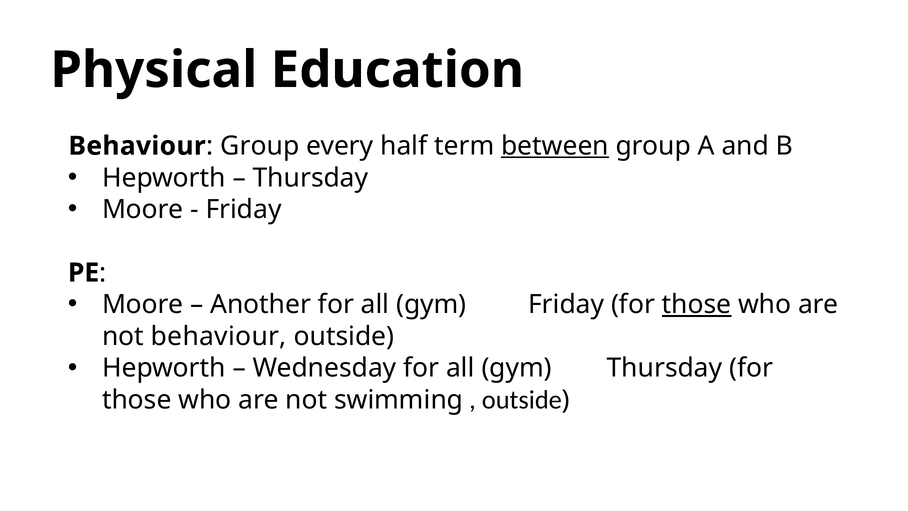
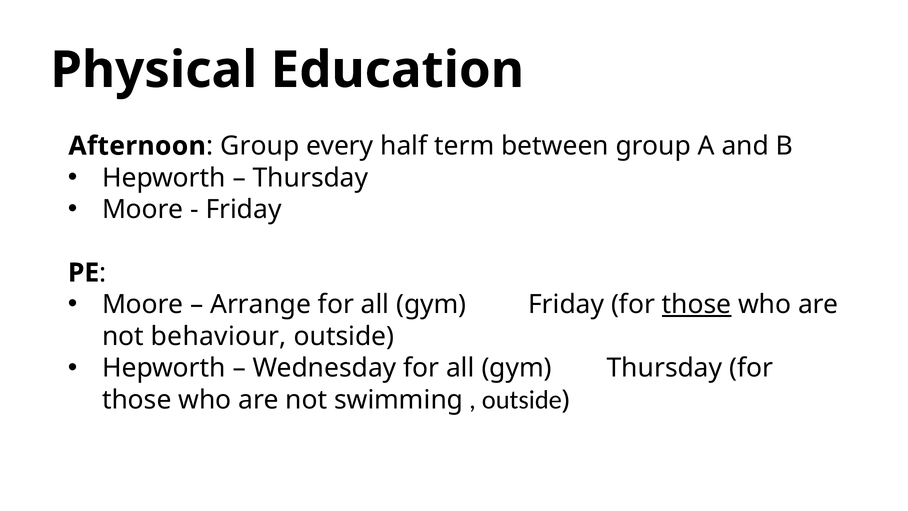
Behaviour: Behaviour -> Afternoon (137, 146)
between underline: present -> none (555, 146)
Another: Another -> Arrange (261, 304)
